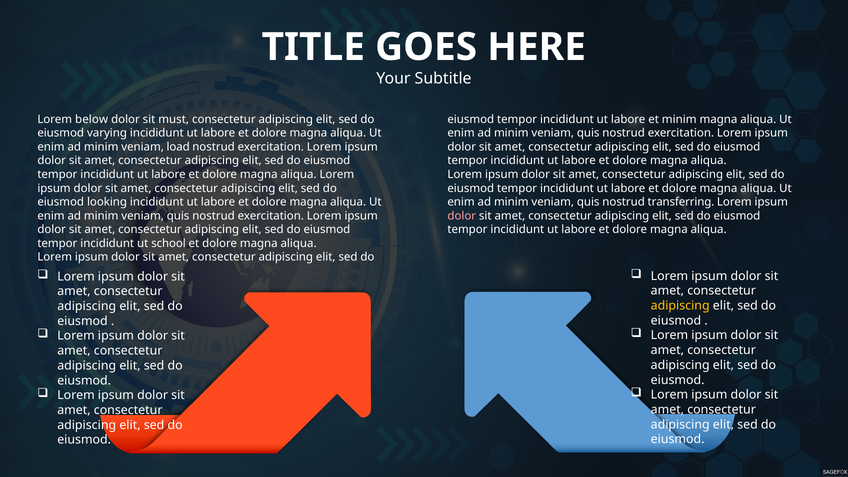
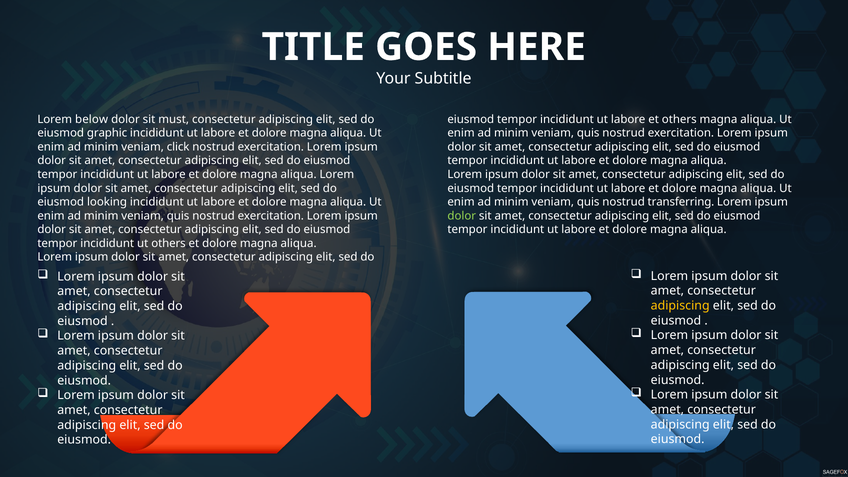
et minim: minim -> others (679, 119)
varying: varying -> graphic (107, 133)
load: load -> click (178, 147)
dolor colour: pink -> light green (462, 216)
ut school: school -> others (169, 243)
